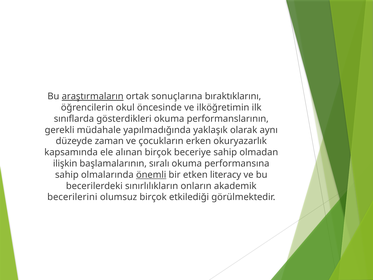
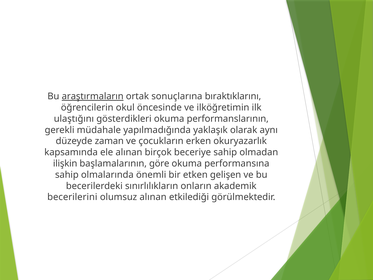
sınıflarda: sınıflarda -> ulaştığını (74, 119)
sıralı: sıralı -> göre (159, 163)
önemli underline: present -> none (151, 175)
literacy: literacy -> gelişen (226, 175)
olumsuz birçok: birçok -> alınan (153, 197)
